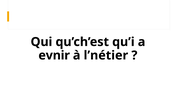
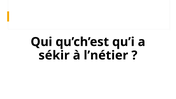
evnir: evnir -> sékir (54, 55)
